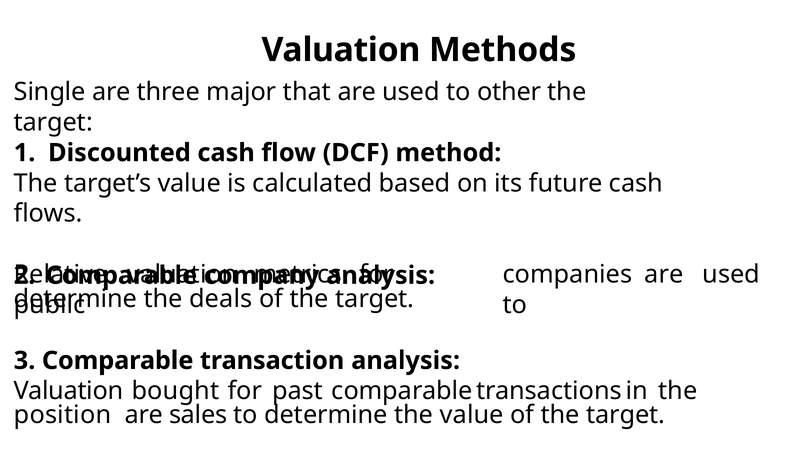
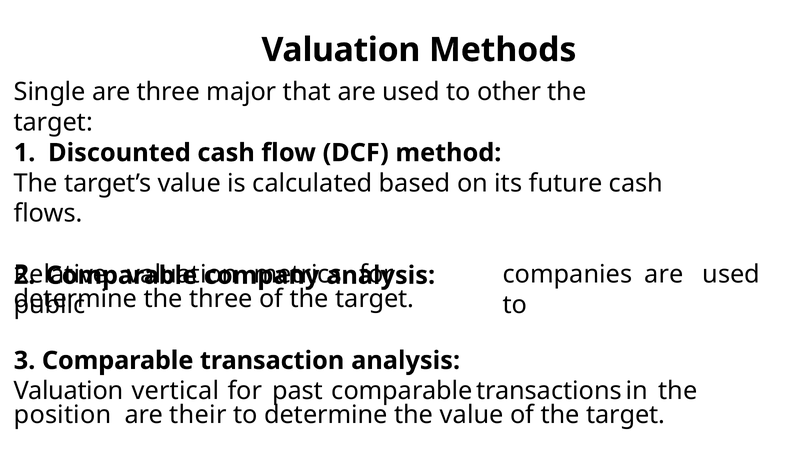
the deals: deals -> three (221, 299)
bought: bought -> vertical (175, 391)
sales: sales -> their (198, 415)
